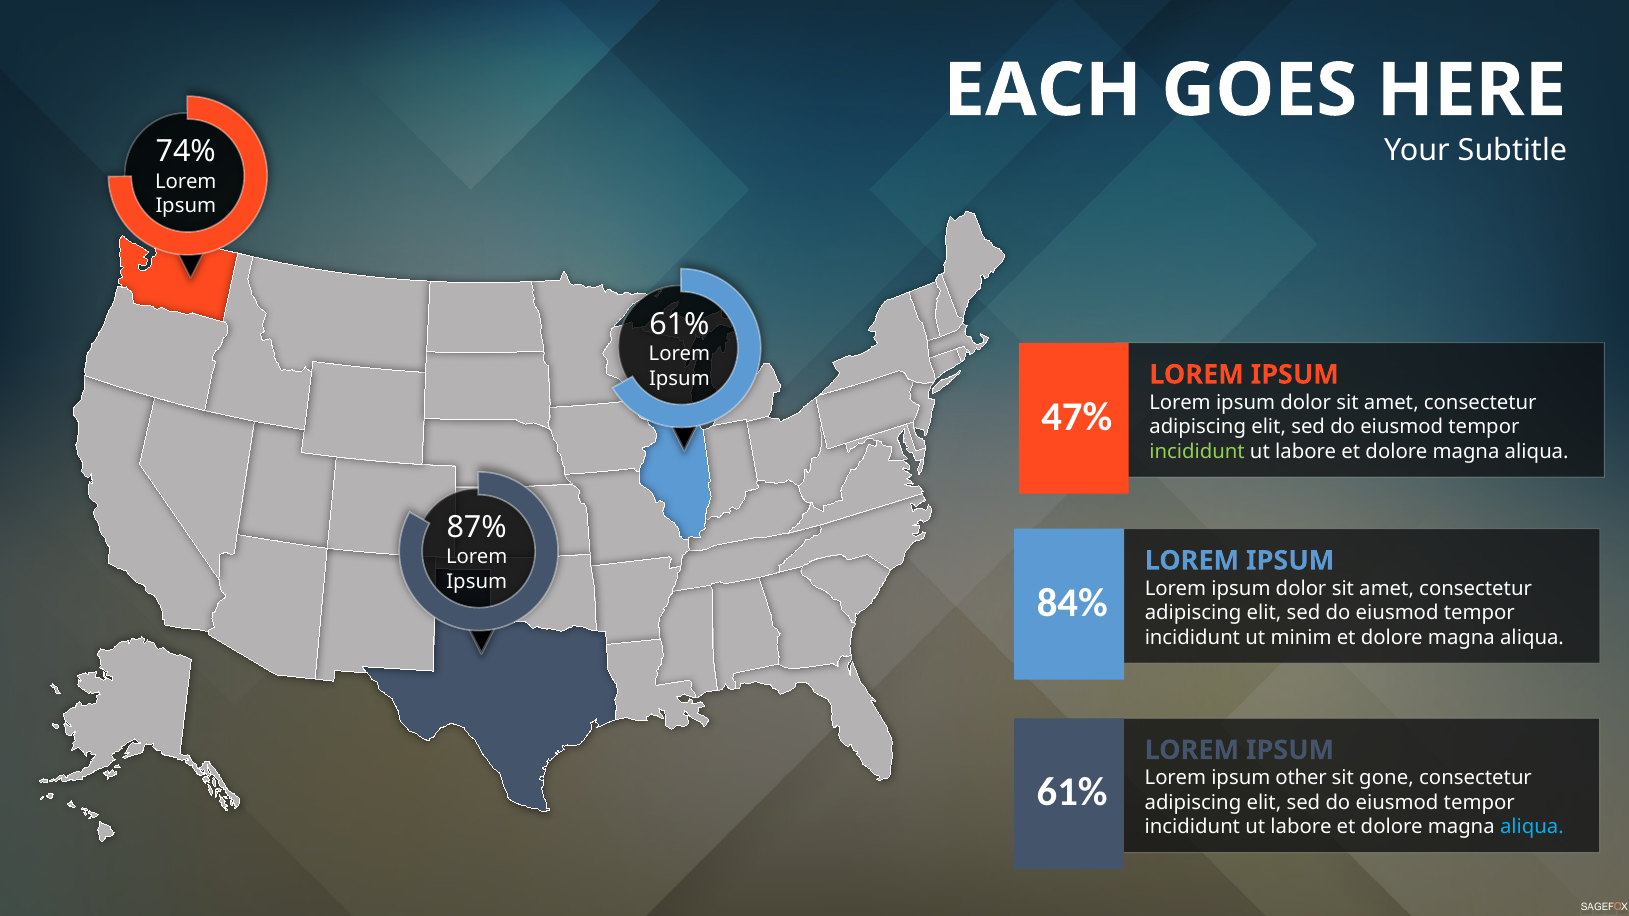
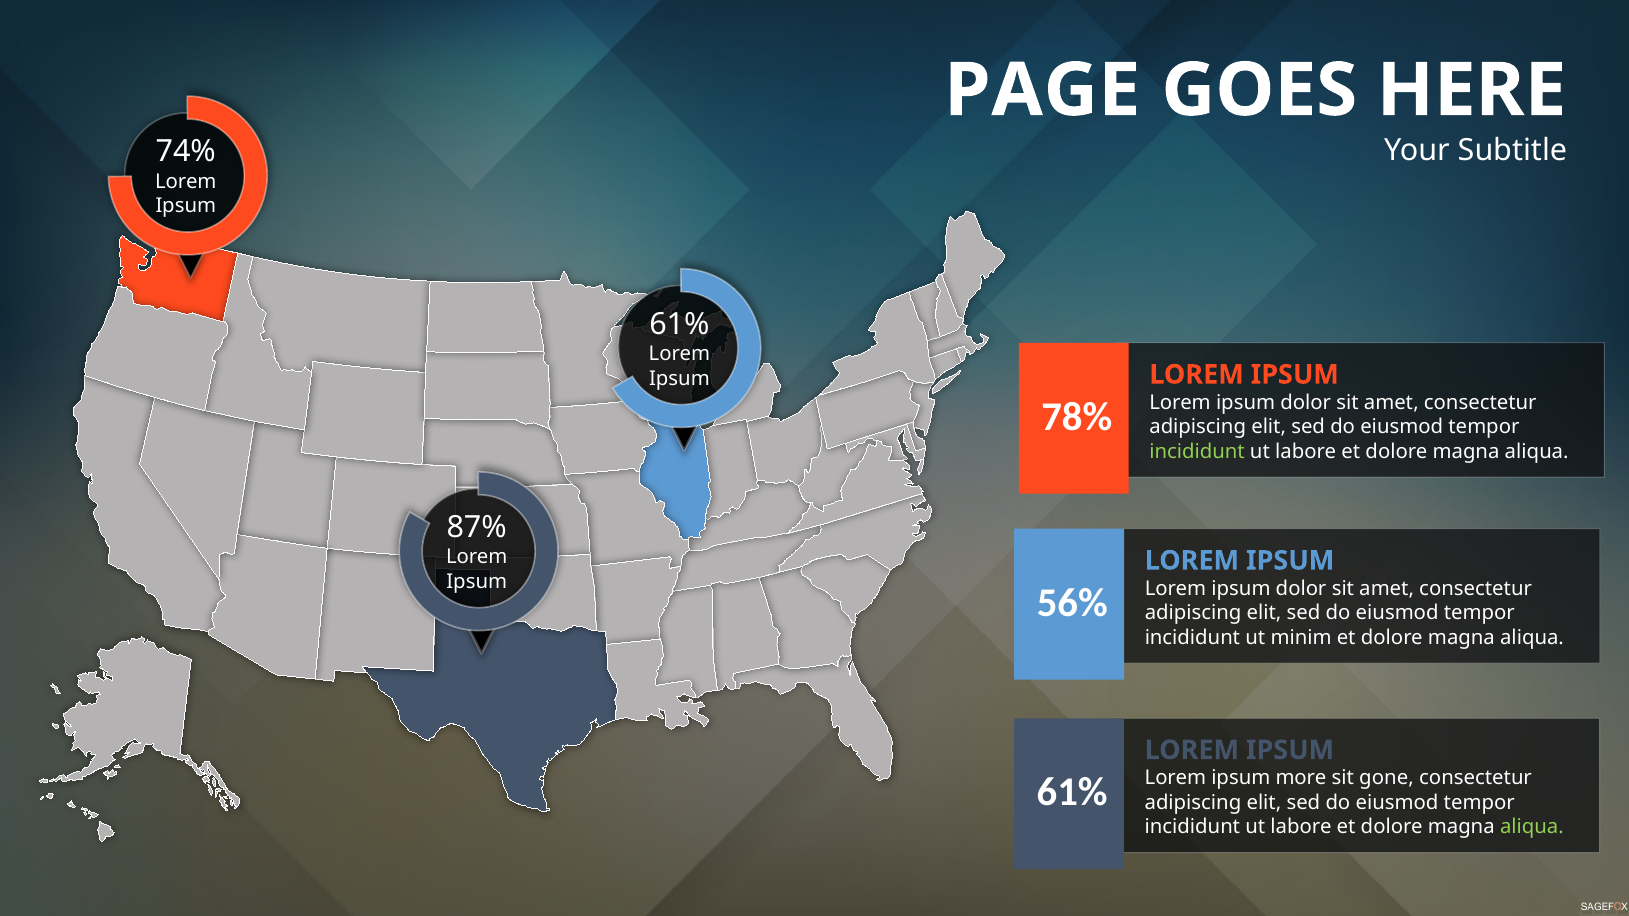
EACH: EACH -> PAGE (1042, 90)
47%: 47% -> 78% (1077, 417)
84%: 84% -> 56% (1072, 603)
other: other -> more (1301, 778)
aliqua colour: light blue -> light green (1532, 827)
